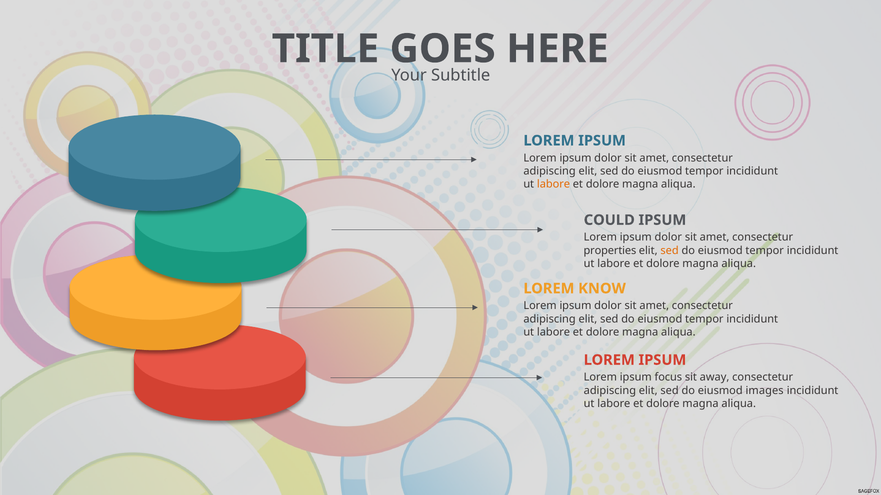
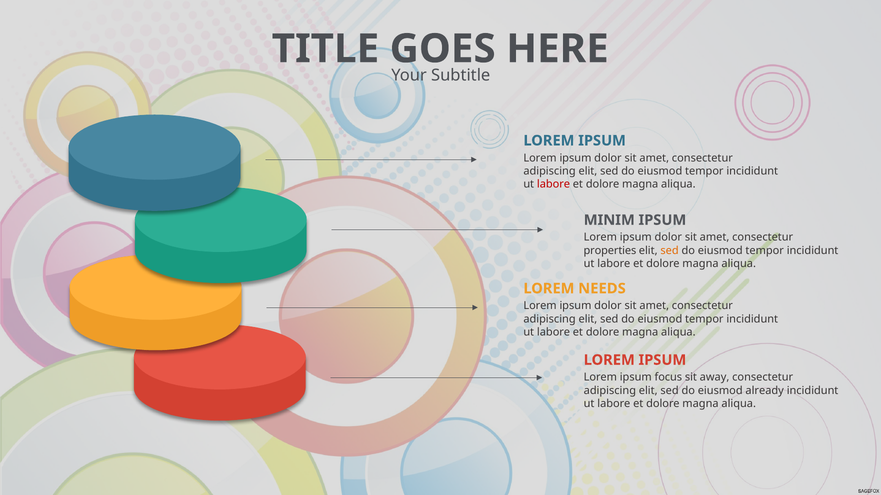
labore colour: orange -> red (553, 185)
COULD: COULD -> MINIM (609, 220)
KNOW: KNOW -> NEEDS (602, 289)
images: images -> already (765, 391)
